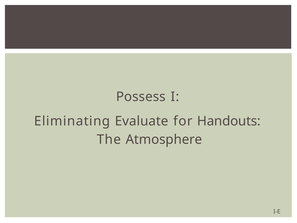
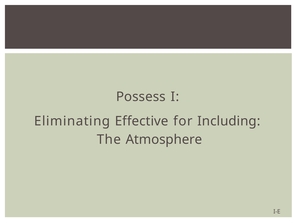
Evaluate: Evaluate -> Effective (142, 121)
Handouts: Handouts -> Including (229, 121)
